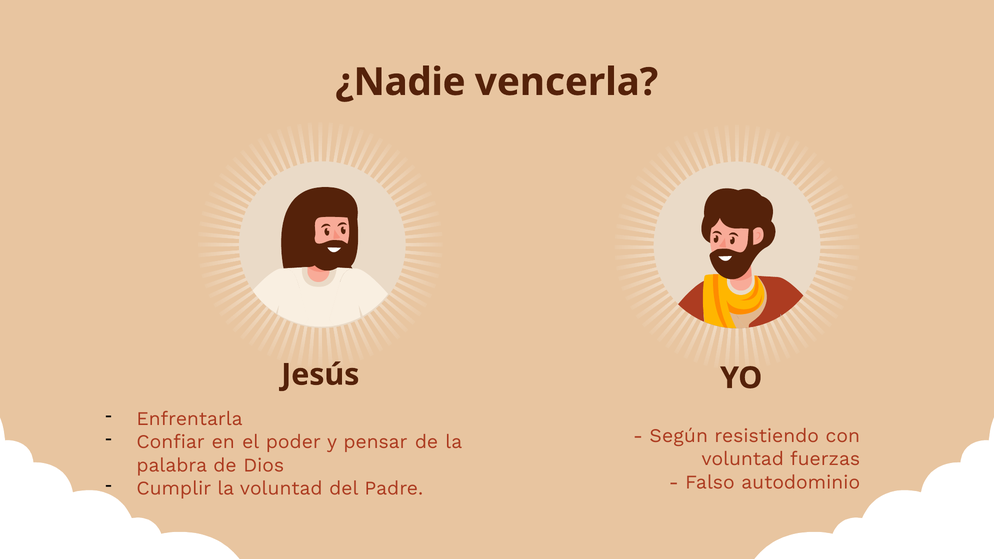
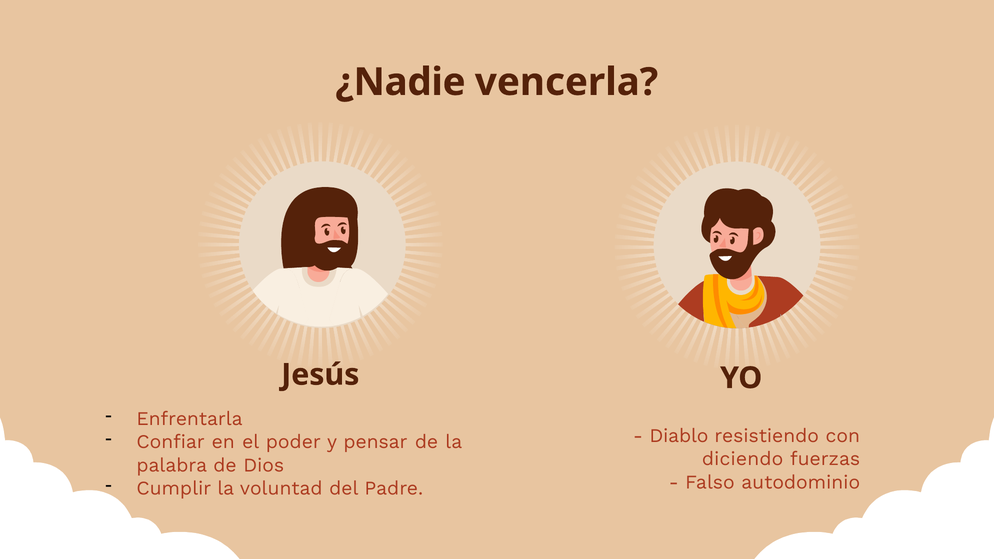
Según: Según -> Diablo (679, 436)
voluntad: voluntad -> diciendo (743, 459)
